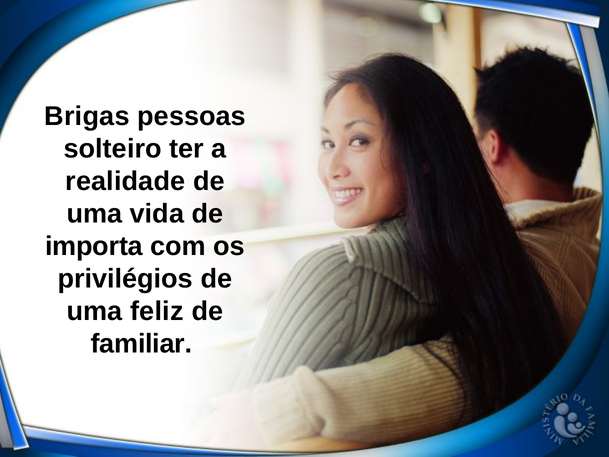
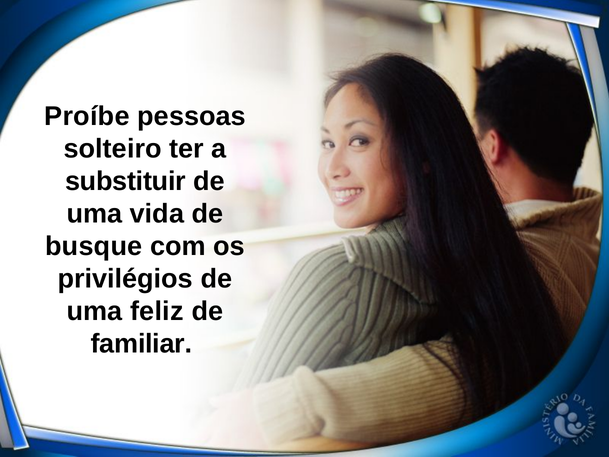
Brigas: Brigas -> Proíbe (87, 116)
realidade: realidade -> substituir (126, 181)
importa: importa -> busque (94, 246)
